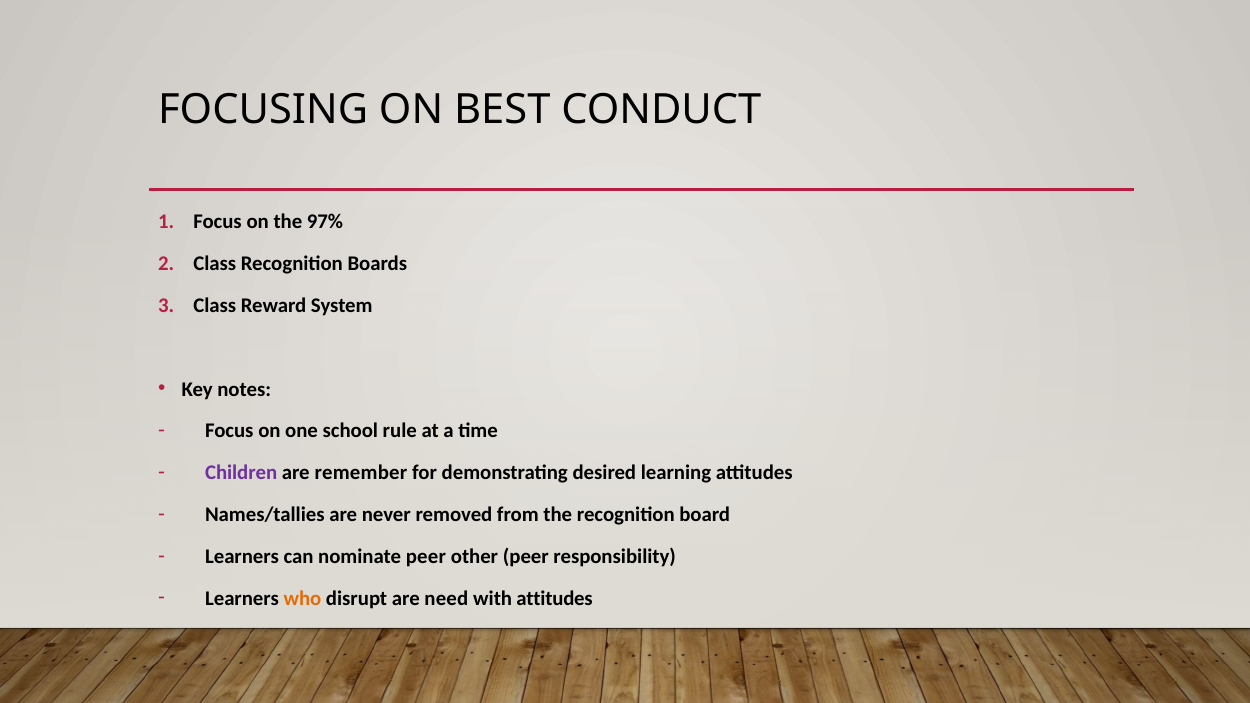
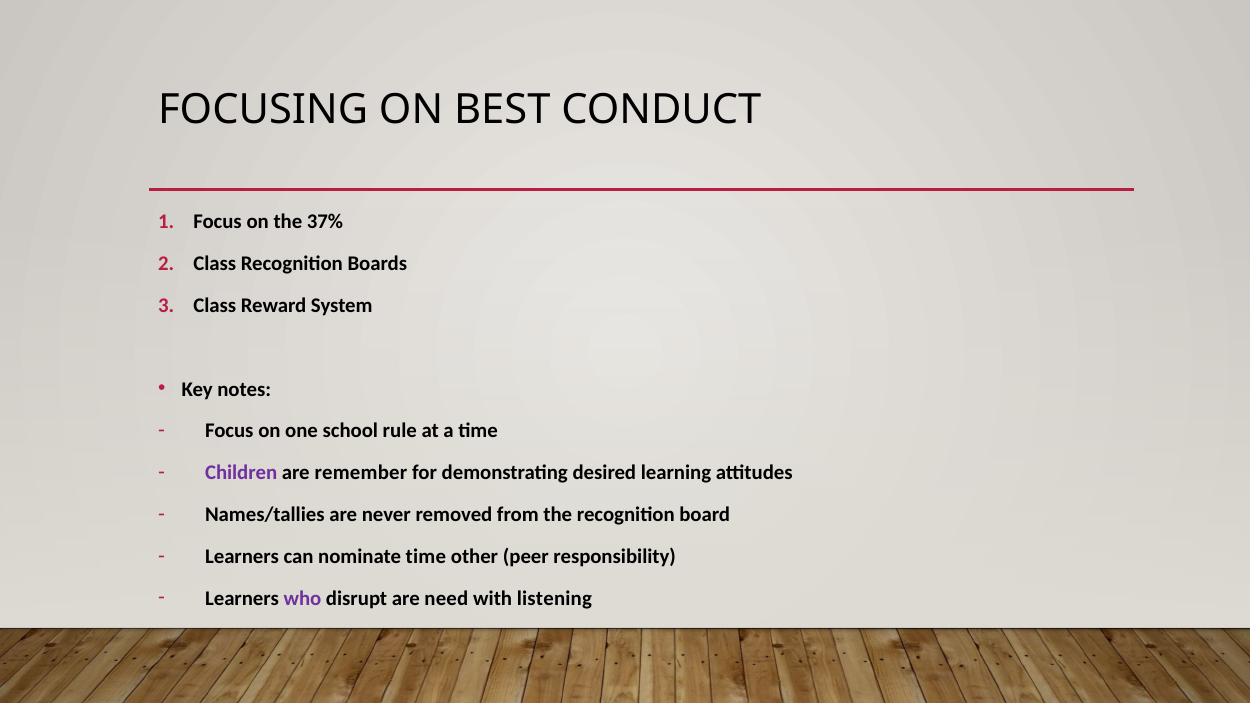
97%: 97% -> 37% (325, 222)
nominate peer: peer -> time (426, 557)
who colour: orange -> purple (302, 598)
with attitudes: attitudes -> listening (554, 598)
